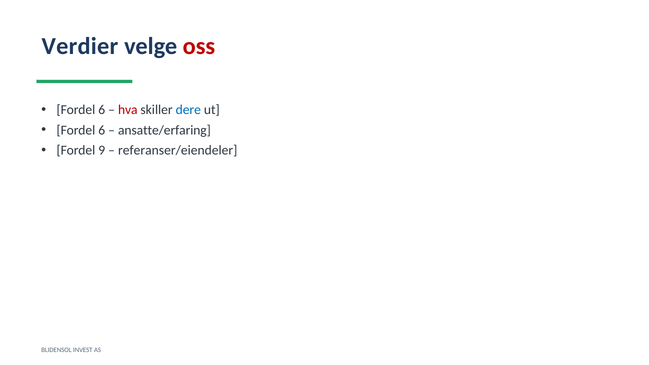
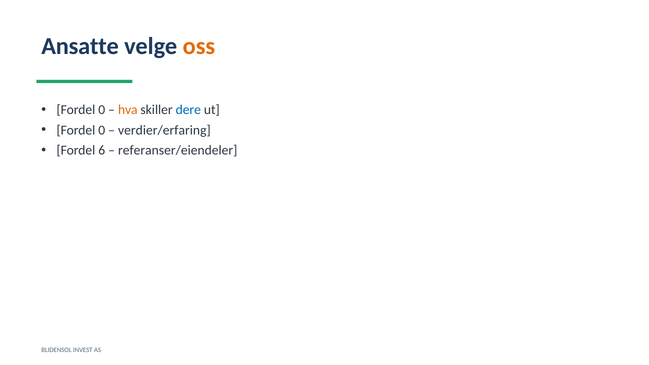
Verdier: Verdier -> Ansatte (80, 46)
oss colour: red -> orange (199, 46)
6: 6 -> 0 (102, 110)
hva colour: red -> orange (128, 110)
6: 6 -> 0 (102, 130)
ansatte/erfaring: ansatte/erfaring -> verdier/erfaring (164, 130)
9: 9 -> 6 (102, 151)
